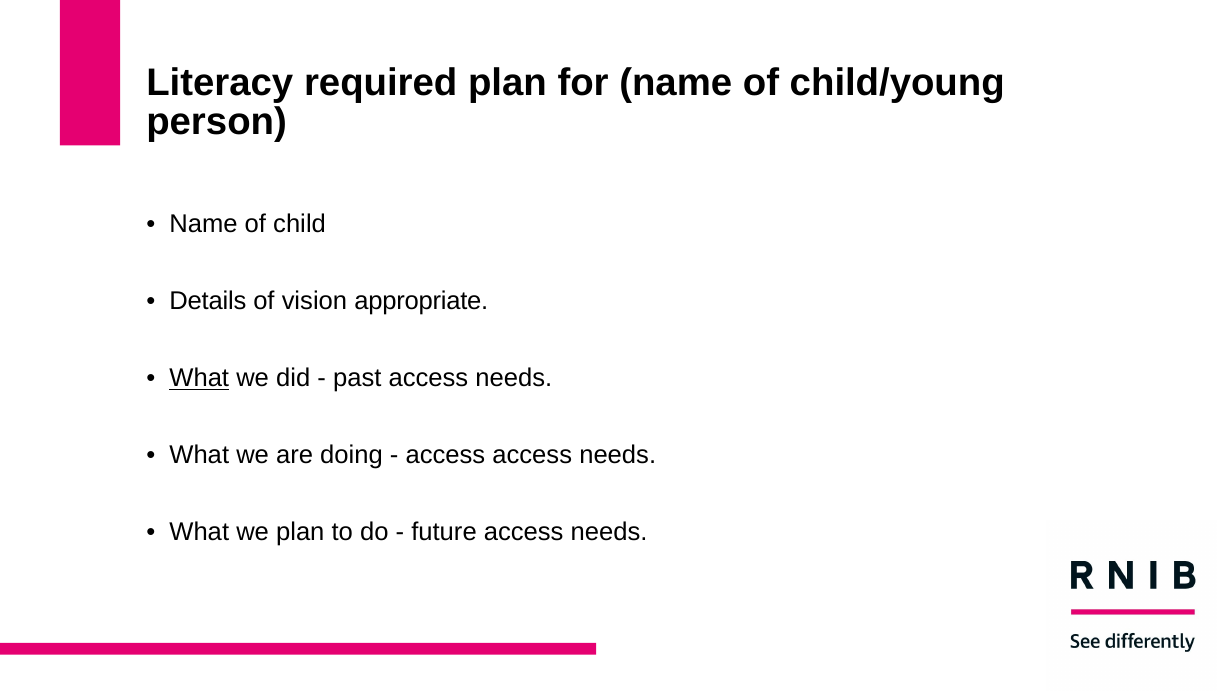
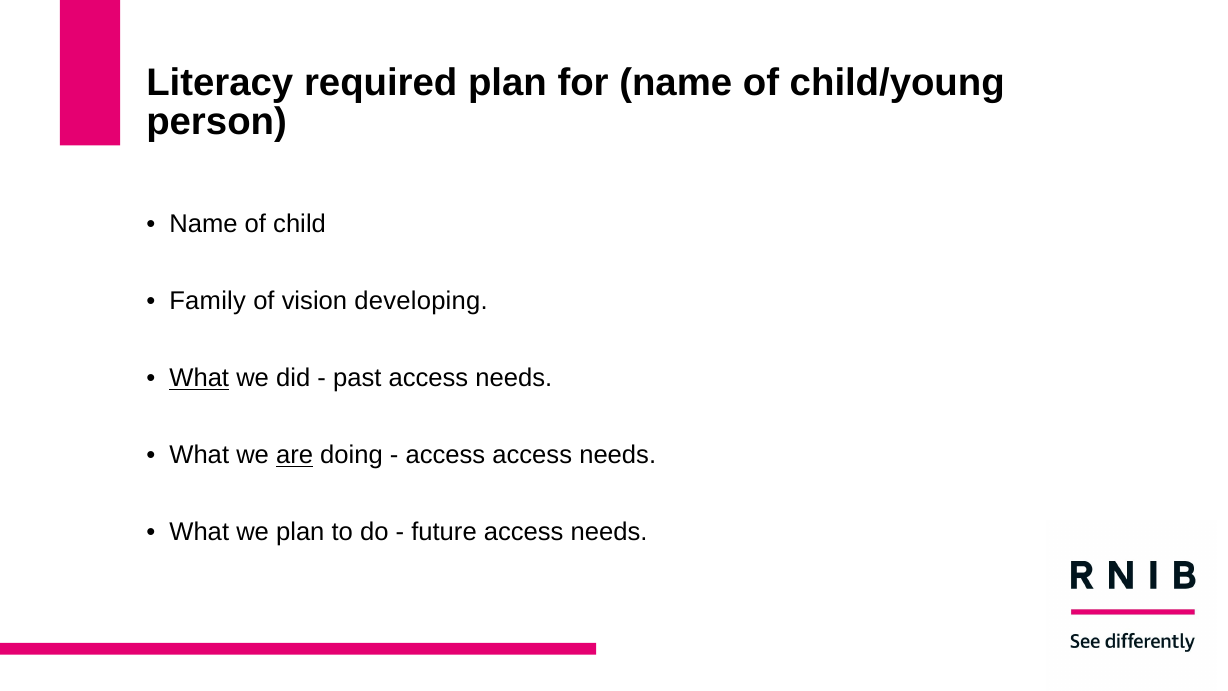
Details: Details -> Family (208, 301)
appropriate: appropriate -> developing (421, 301)
are underline: none -> present (295, 455)
